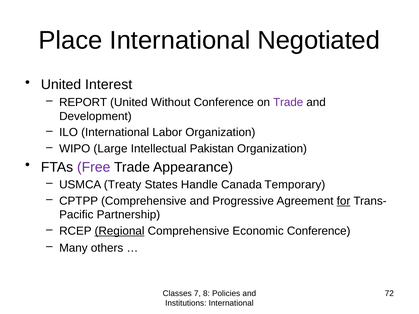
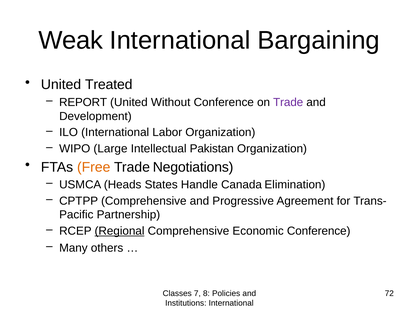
Place: Place -> Weak (71, 41)
Negotiated: Negotiated -> Bargaining (319, 41)
Interest: Interest -> Treated (109, 85)
Free colour: purple -> orange (94, 167)
Appearance: Appearance -> Negotiations (193, 167)
Treaty: Treaty -> Heads (123, 185)
Temporary: Temporary -> Elimination (295, 185)
for underline: present -> none (344, 201)
